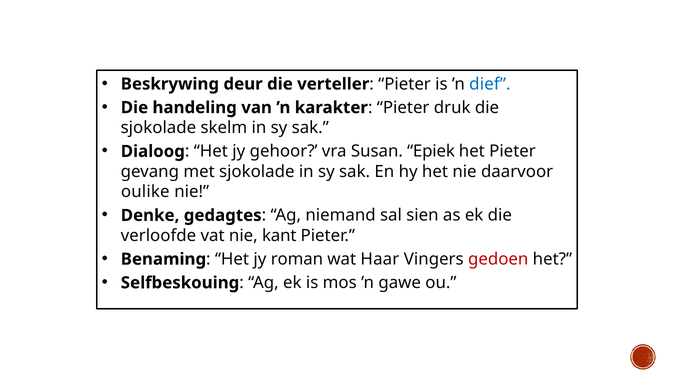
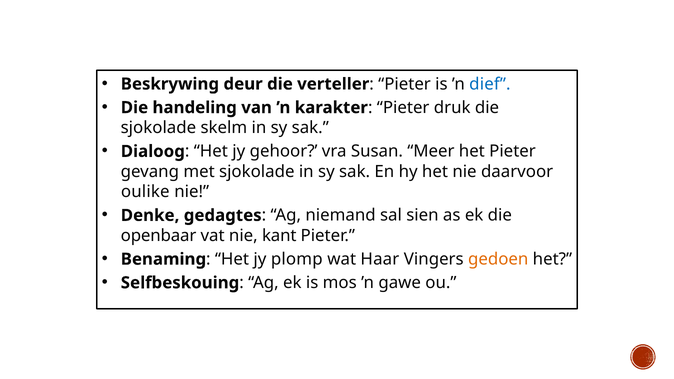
Epiek: Epiek -> Meer (431, 151)
verloofde: verloofde -> openbaar (159, 236)
roman: roman -> plomp (297, 259)
gedoen colour: red -> orange (498, 259)
